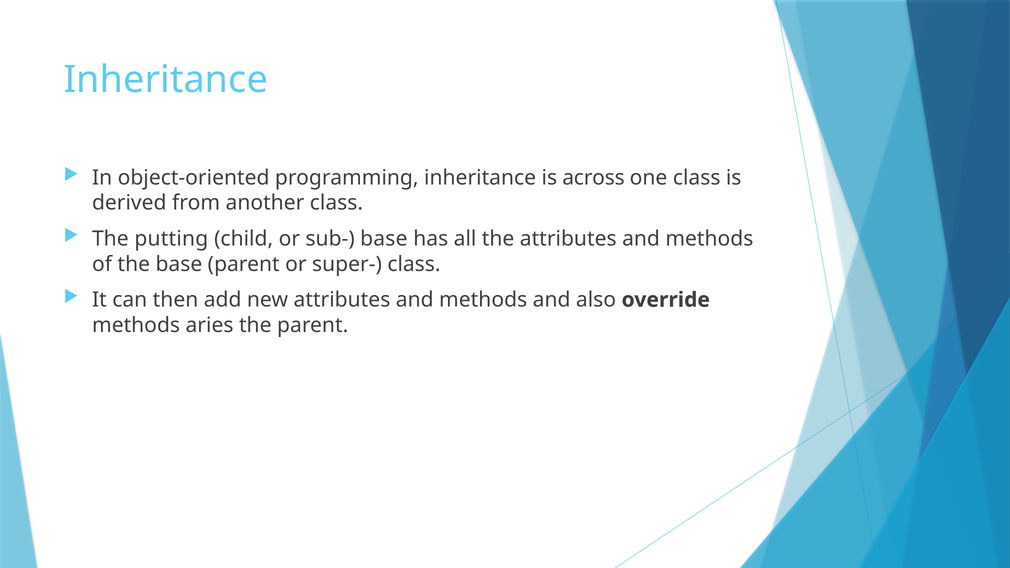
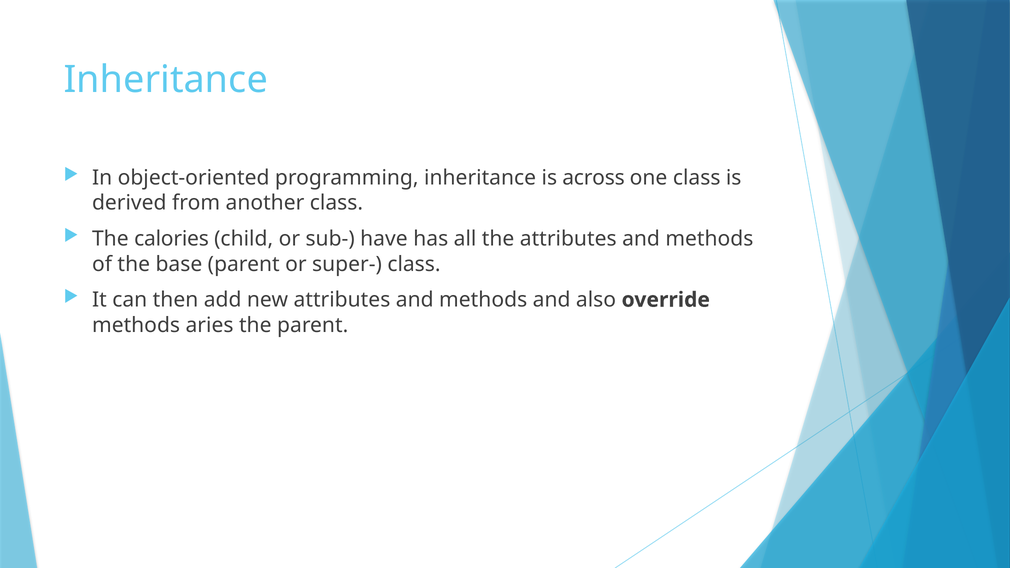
putting: putting -> calories (172, 239)
sub- base: base -> have (384, 239)
